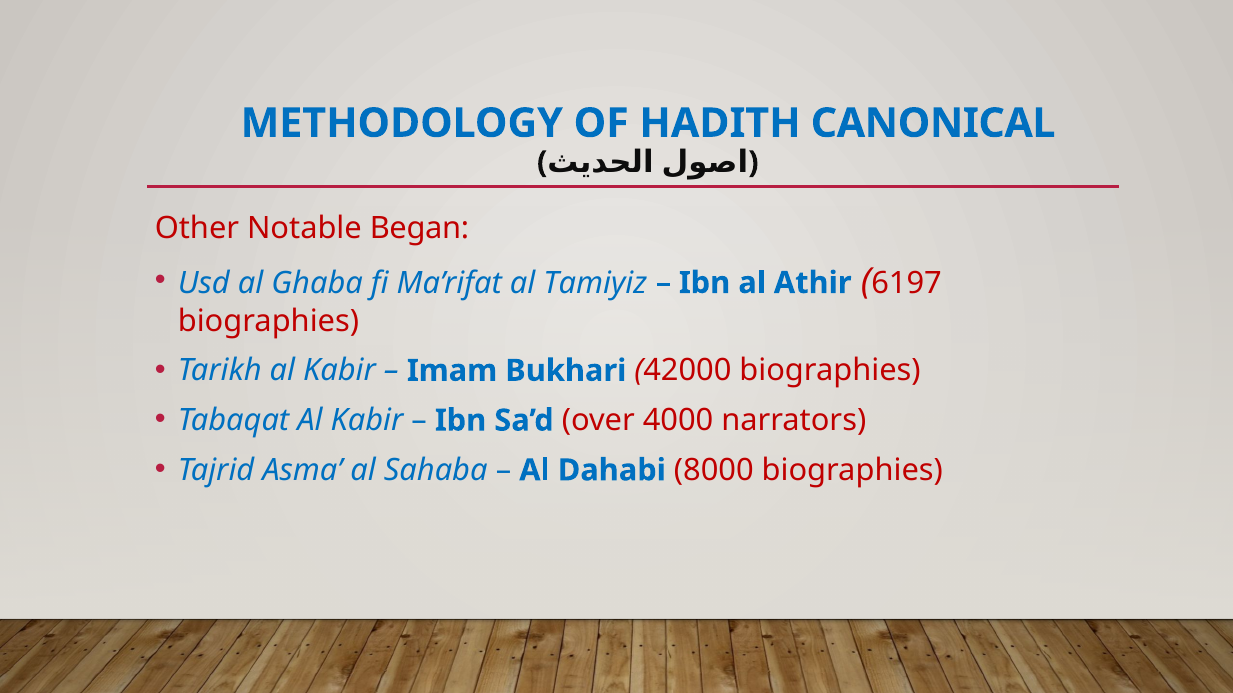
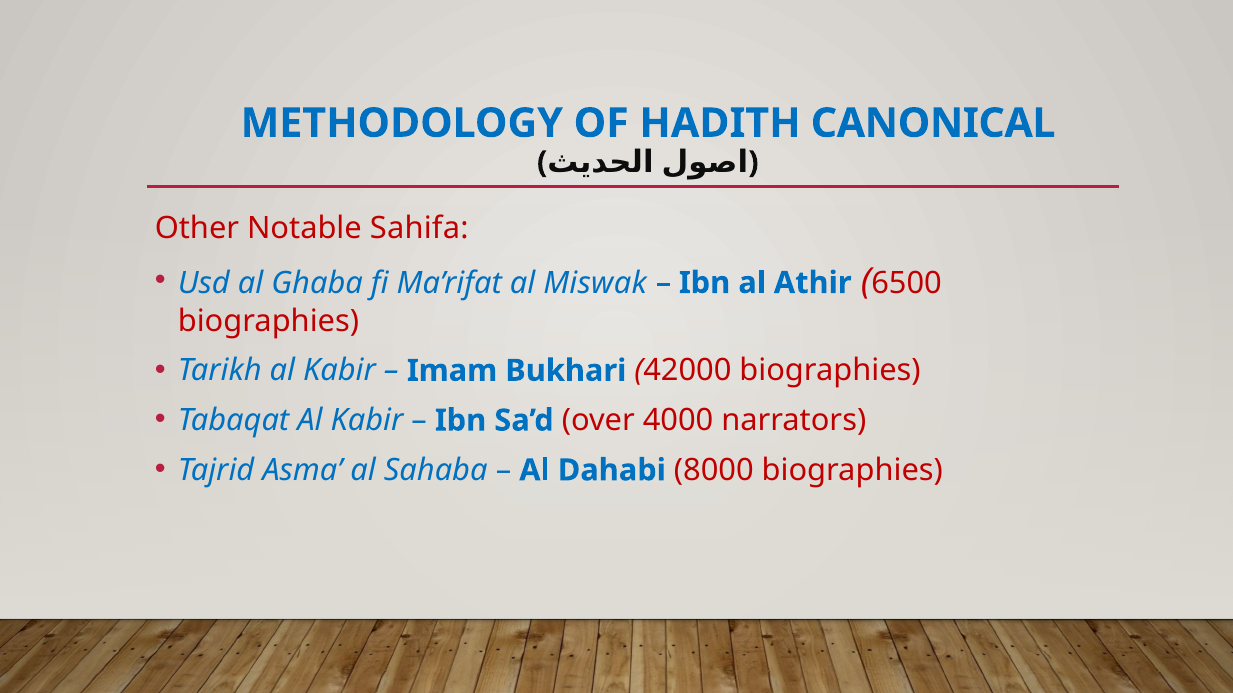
Began: Began -> Sahifa (419, 228)
Tamiyiz: Tamiyiz -> Miswak (595, 283)
6197: 6197 -> 6500 (907, 283)
